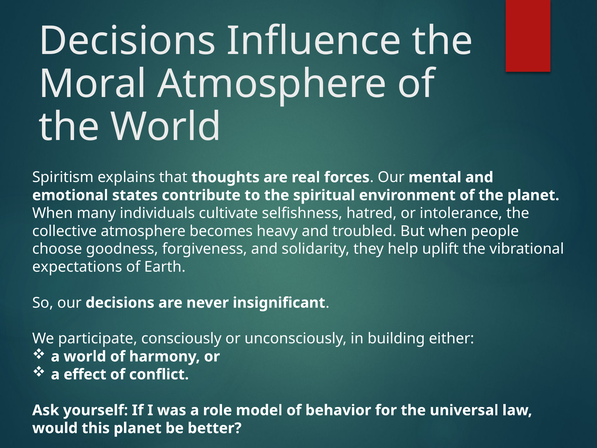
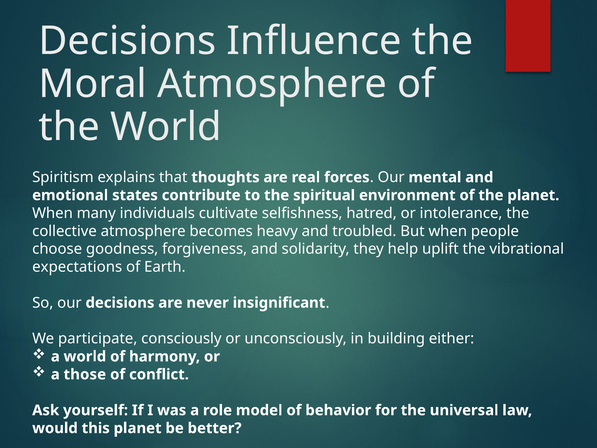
effect: effect -> those (85, 374)
